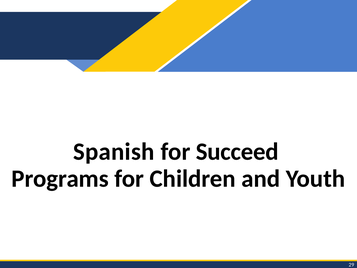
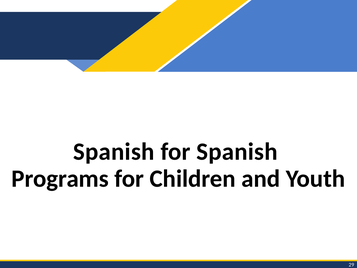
for Succeed: Succeed -> Spanish (237, 152)
